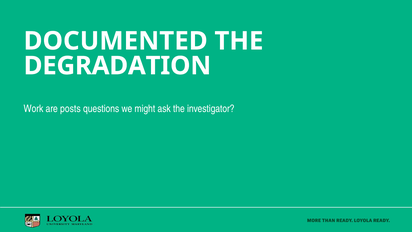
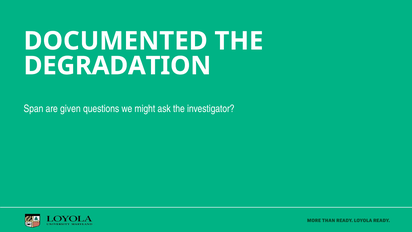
Work: Work -> Span (33, 109)
posts: posts -> given (70, 109)
